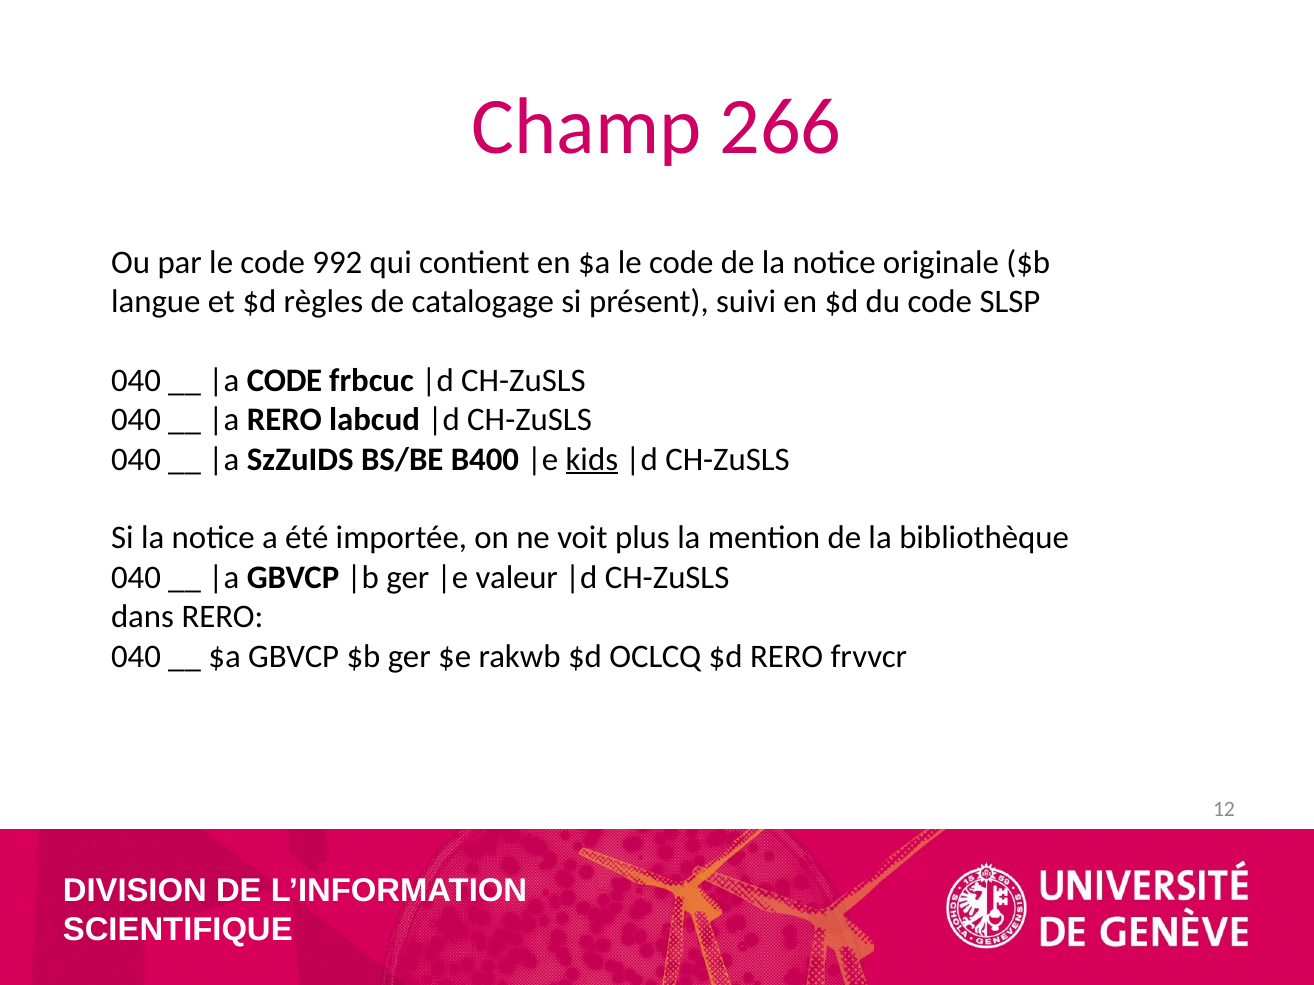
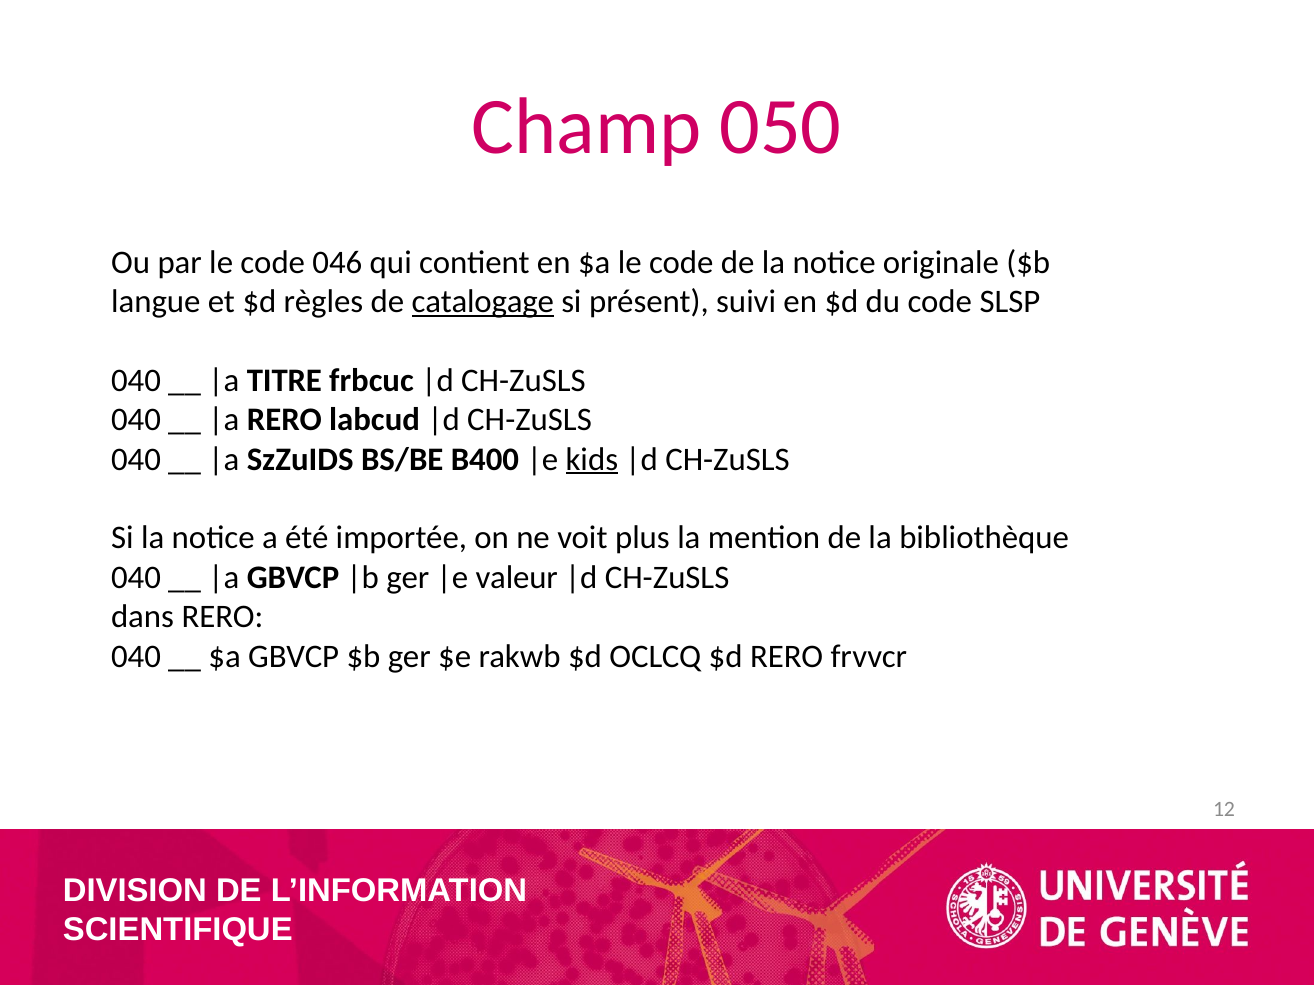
266: 266 -> 050 (780, 127)
992: 992 -> 046 (337, 262)
catalogage underline: none -> present (483, 302)
CODE: CODE -> TITRE (284, 381)
